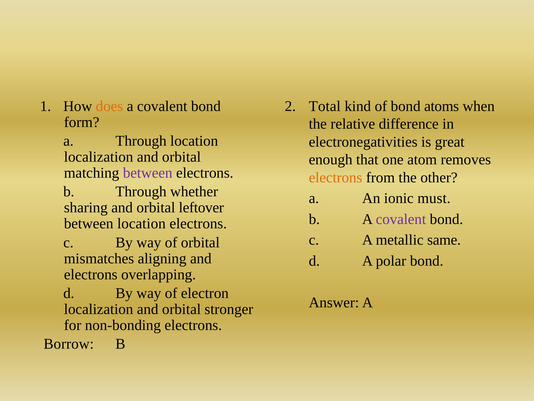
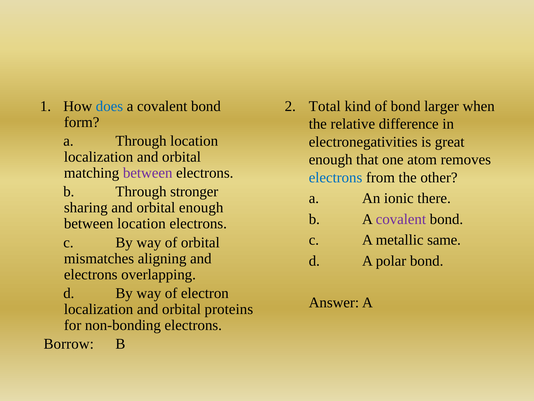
does colour: orange -> blue (109, 106)
atoms: atoms -> larger (442, 106)
electrons colour: orange -> blue (336, 177)
whether: whether -> stronger (194, 191)
must: must -> there (434, 198)
orbital leftover: leftover -> enough (201, 207)
stronger: stronger -> proteins (229, 309)
